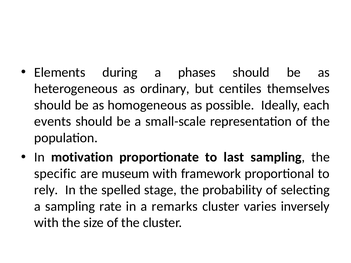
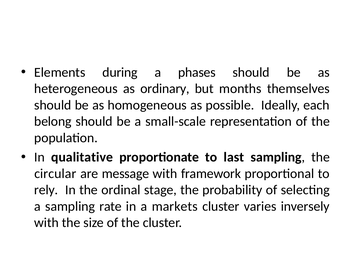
centiles: centiles -> months (240, 89)
events: events -> belong (53, 121)
motivation: motivation -> qualitative (82, 157)
specific: specific -> circular (55, 174)
museum: museum -> message (126, 174)
spelled: spelled -> ordinal (121, 190)
remarks: remarks -> markets (175, 207)
